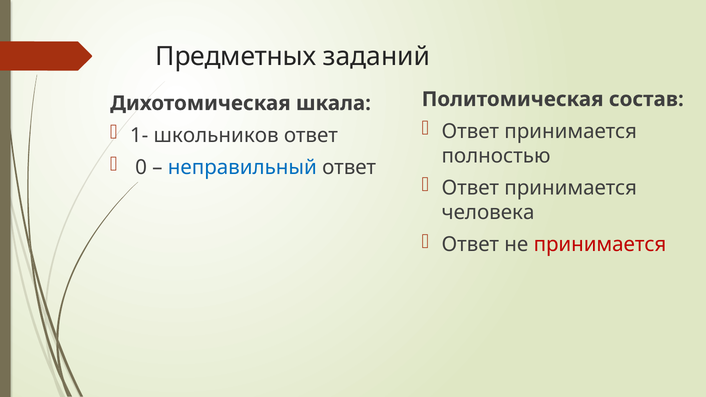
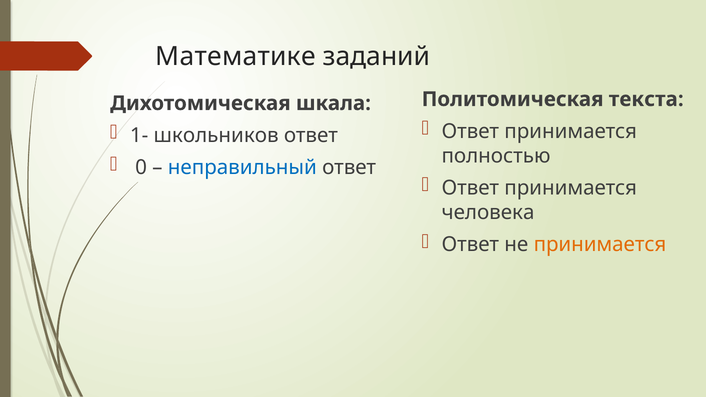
Предметных: Предметных -> Математике (236, 57)
состав: состав -> текста (646, 99)
принимается colour: red -> orange (600, 245)
